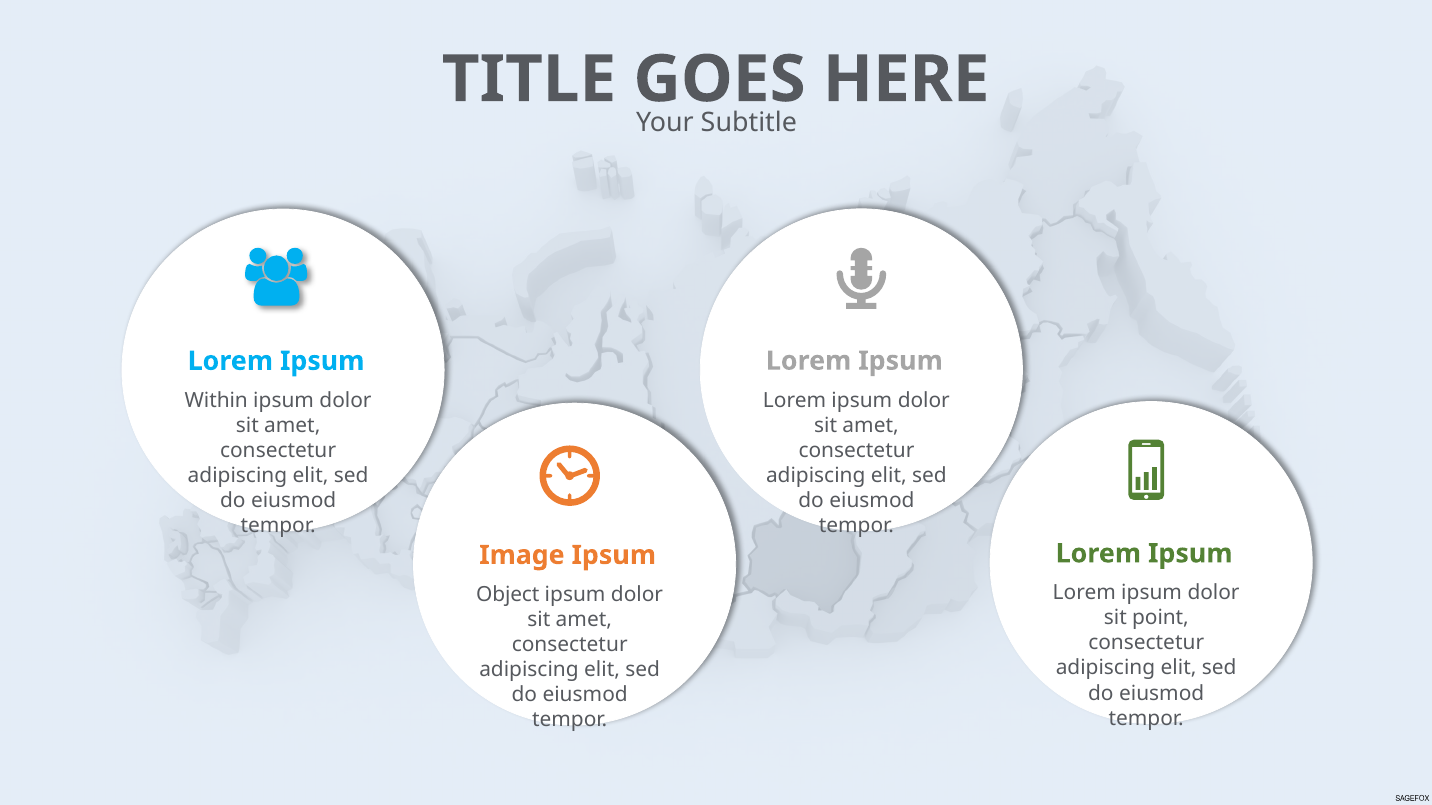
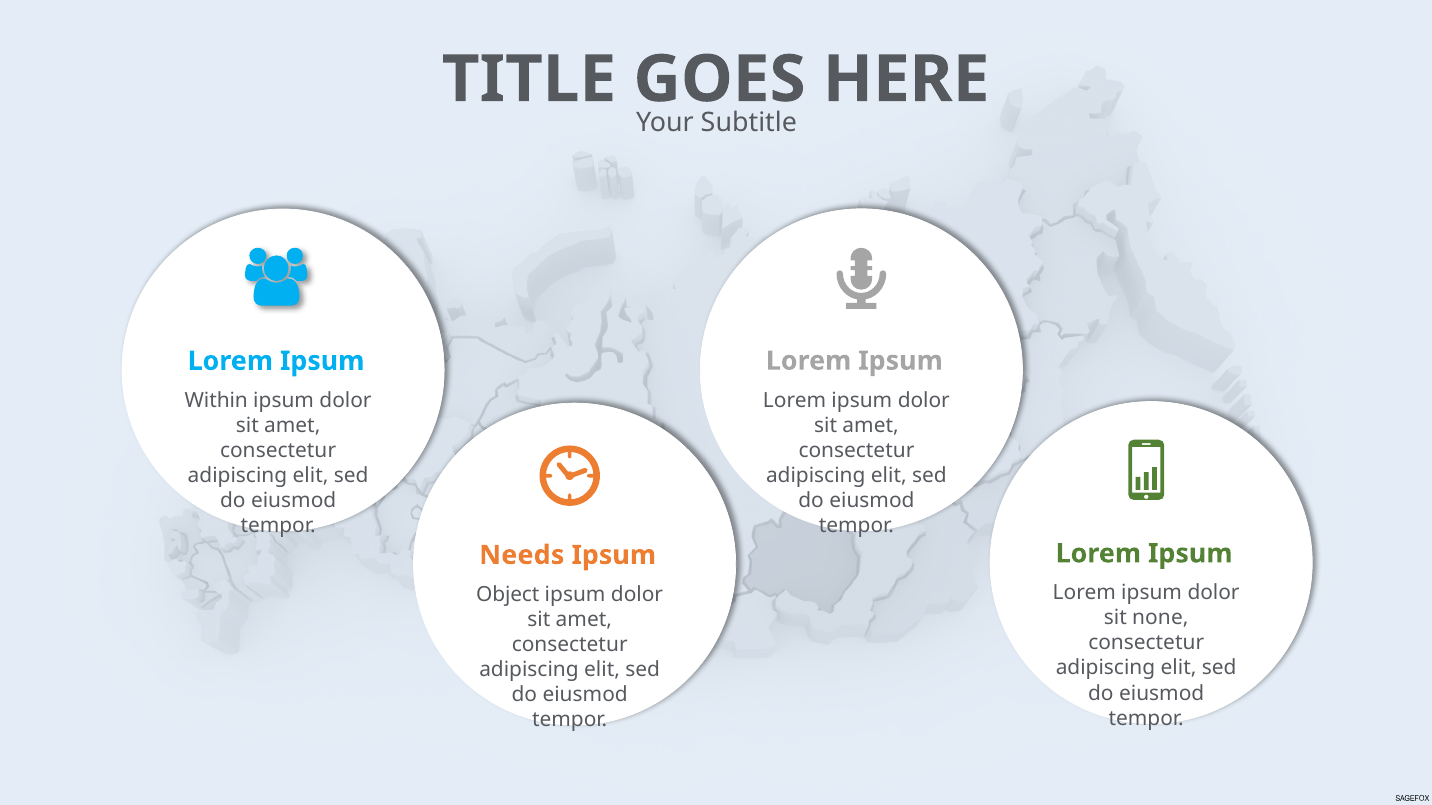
Image: Image -> Needs (522, 555)
point: point -> none (1160, 618)
